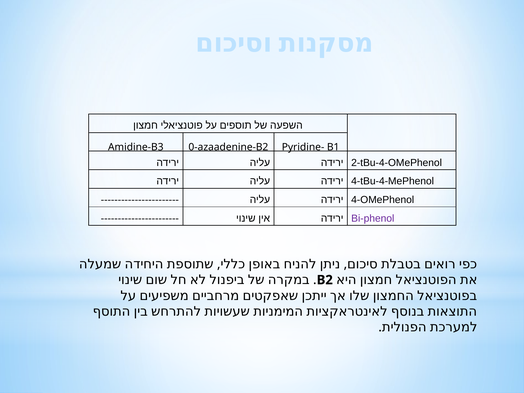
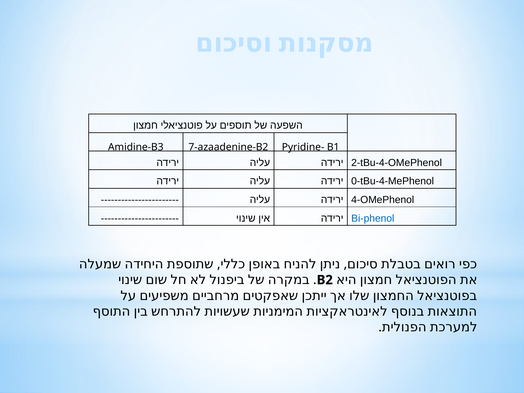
0-azaadenine-B2: 0-azaadenine-B2 -> 7-azaadenine-B2 (228, 147)
4-tBu-4-MePhenol: 4-tBu-4-MePhenol -> 0-tBu-4-MePhenol (393, 181)
Bi-phenol colour: purple -> blue (373, 218)
